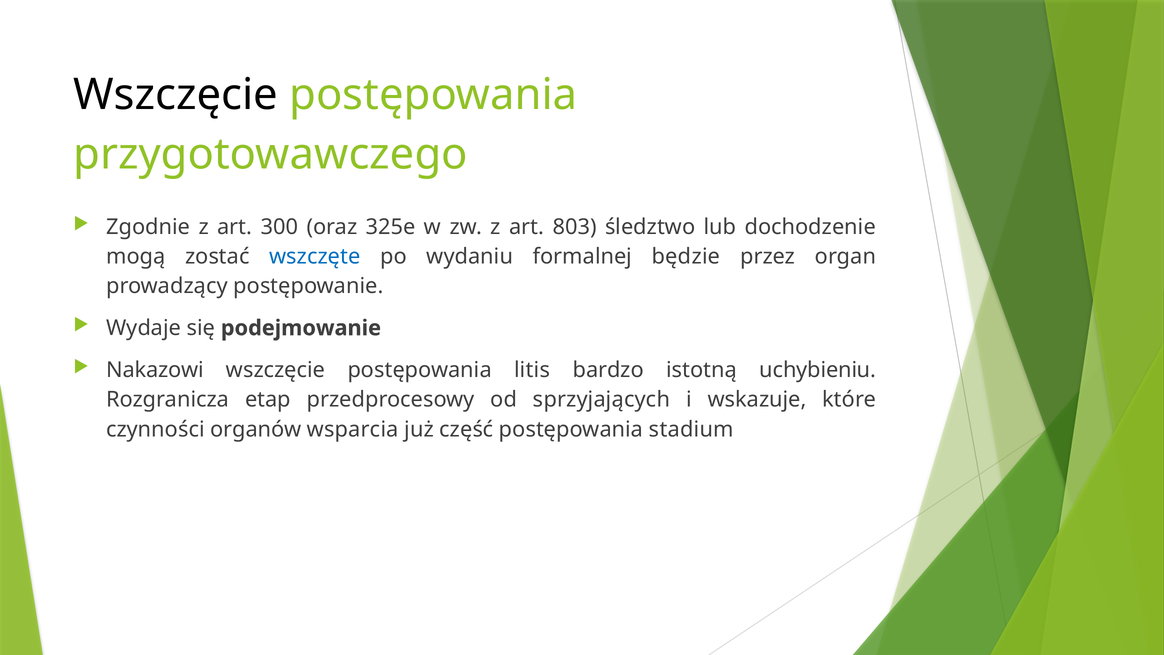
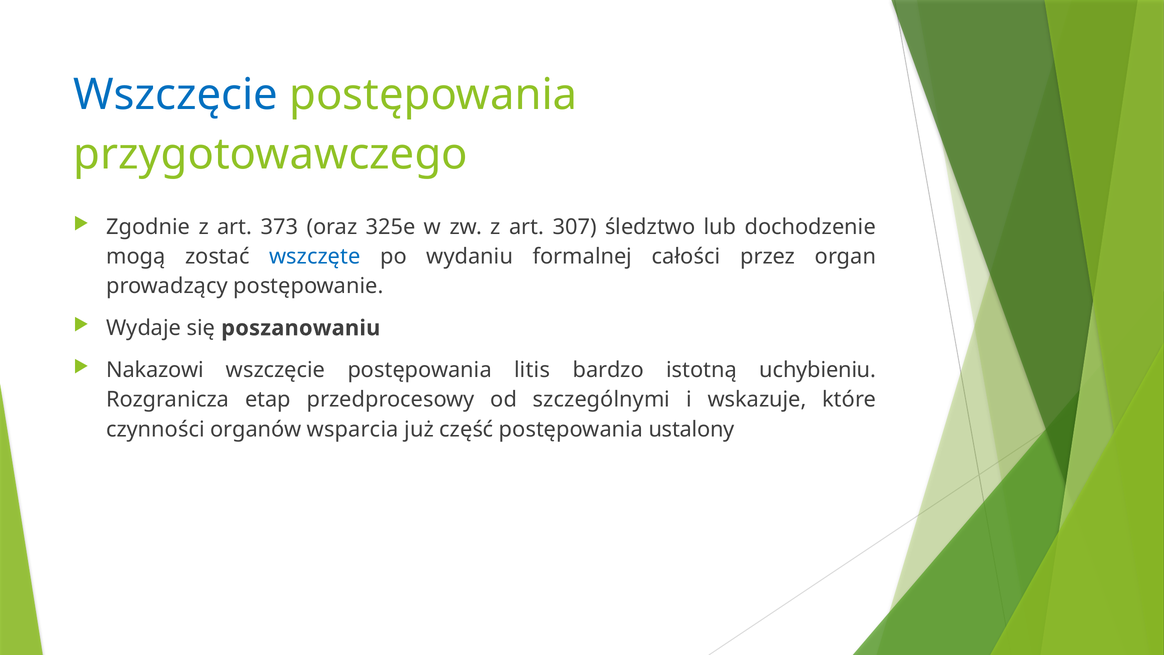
Wszczęcie colour: black -> blue (176, 95)
300: 300 -> 373 (279, 227)
803: 803 -> 307 (575, 227)
będzie: będzie -> całości (686, 256)
podejmowanie: podejmowanie -> poszanowaniu (301, 328)
sprzyjających: sprzyjających -> szczególnymi (602, 399)
stadium: stadium -> ustalony (692, 429)
